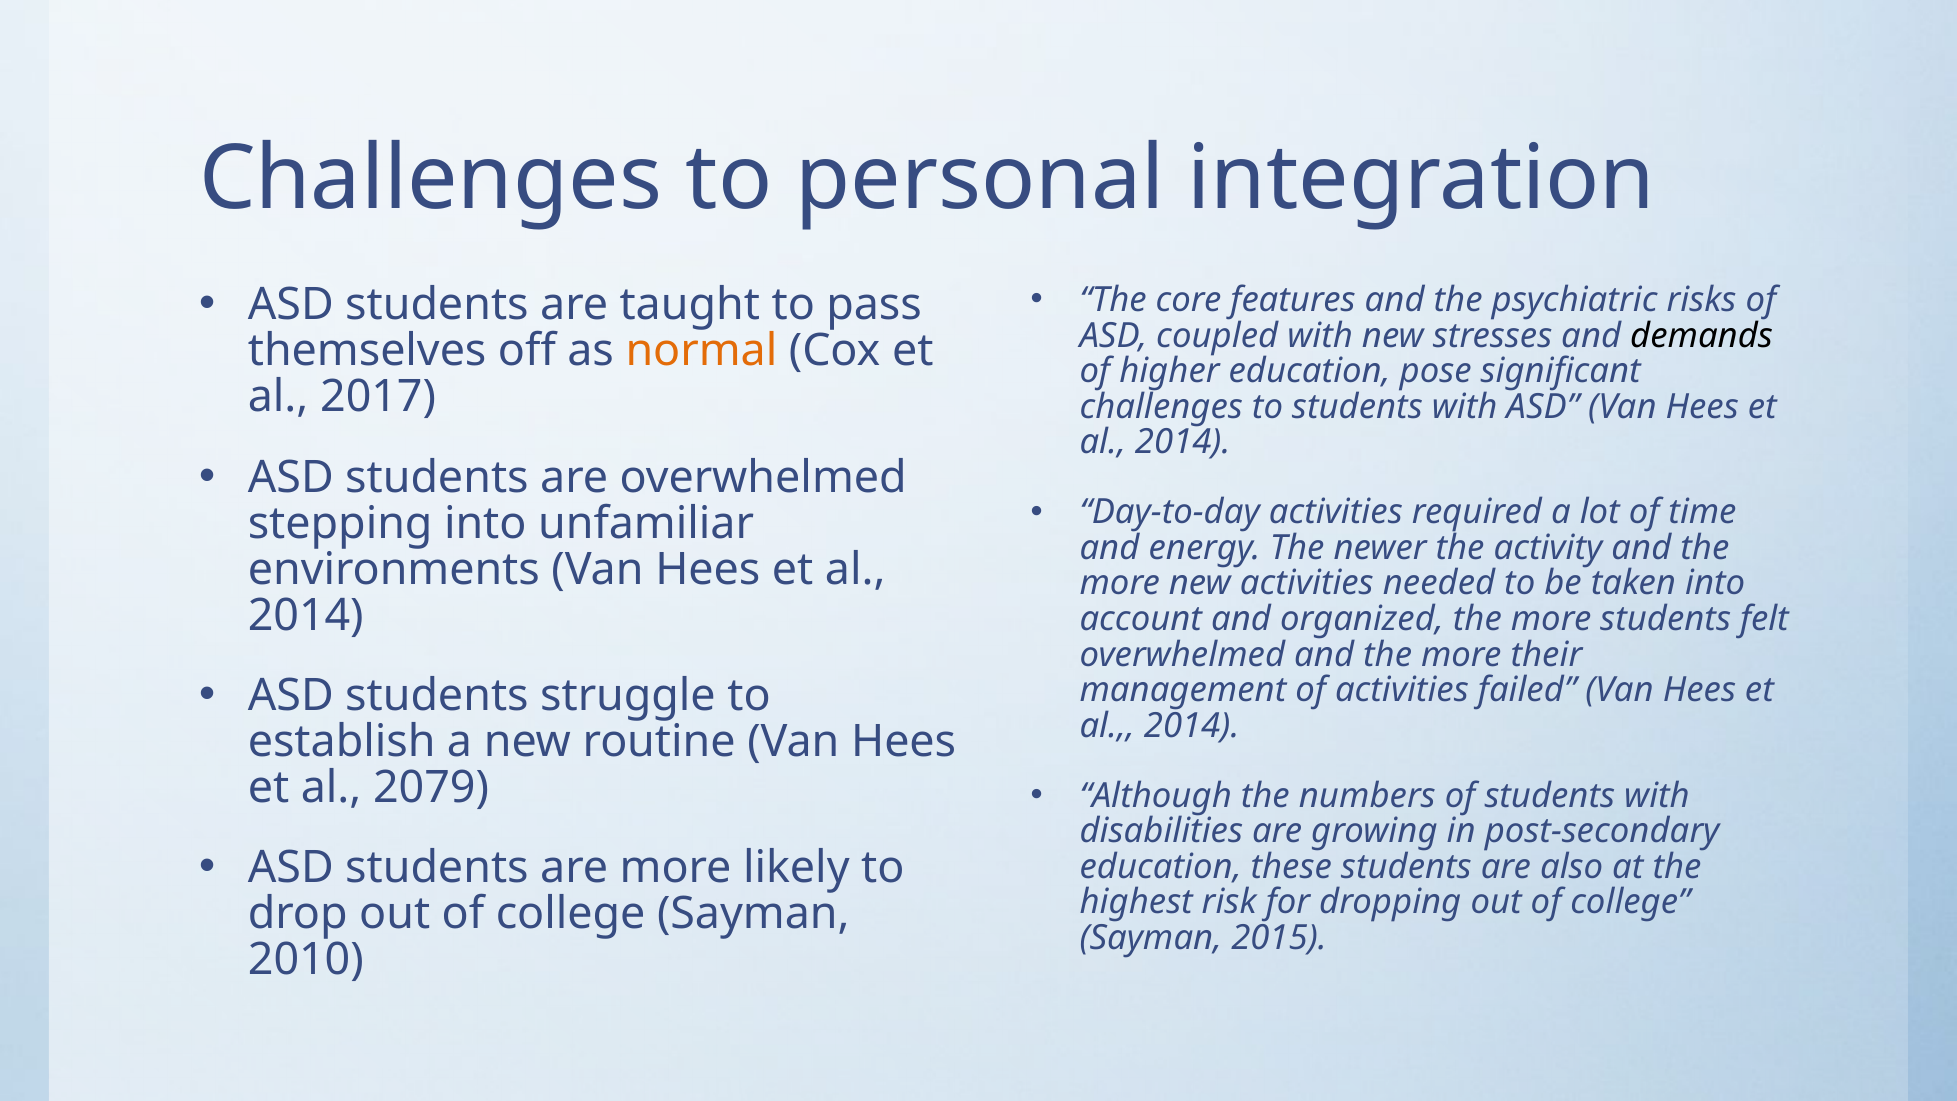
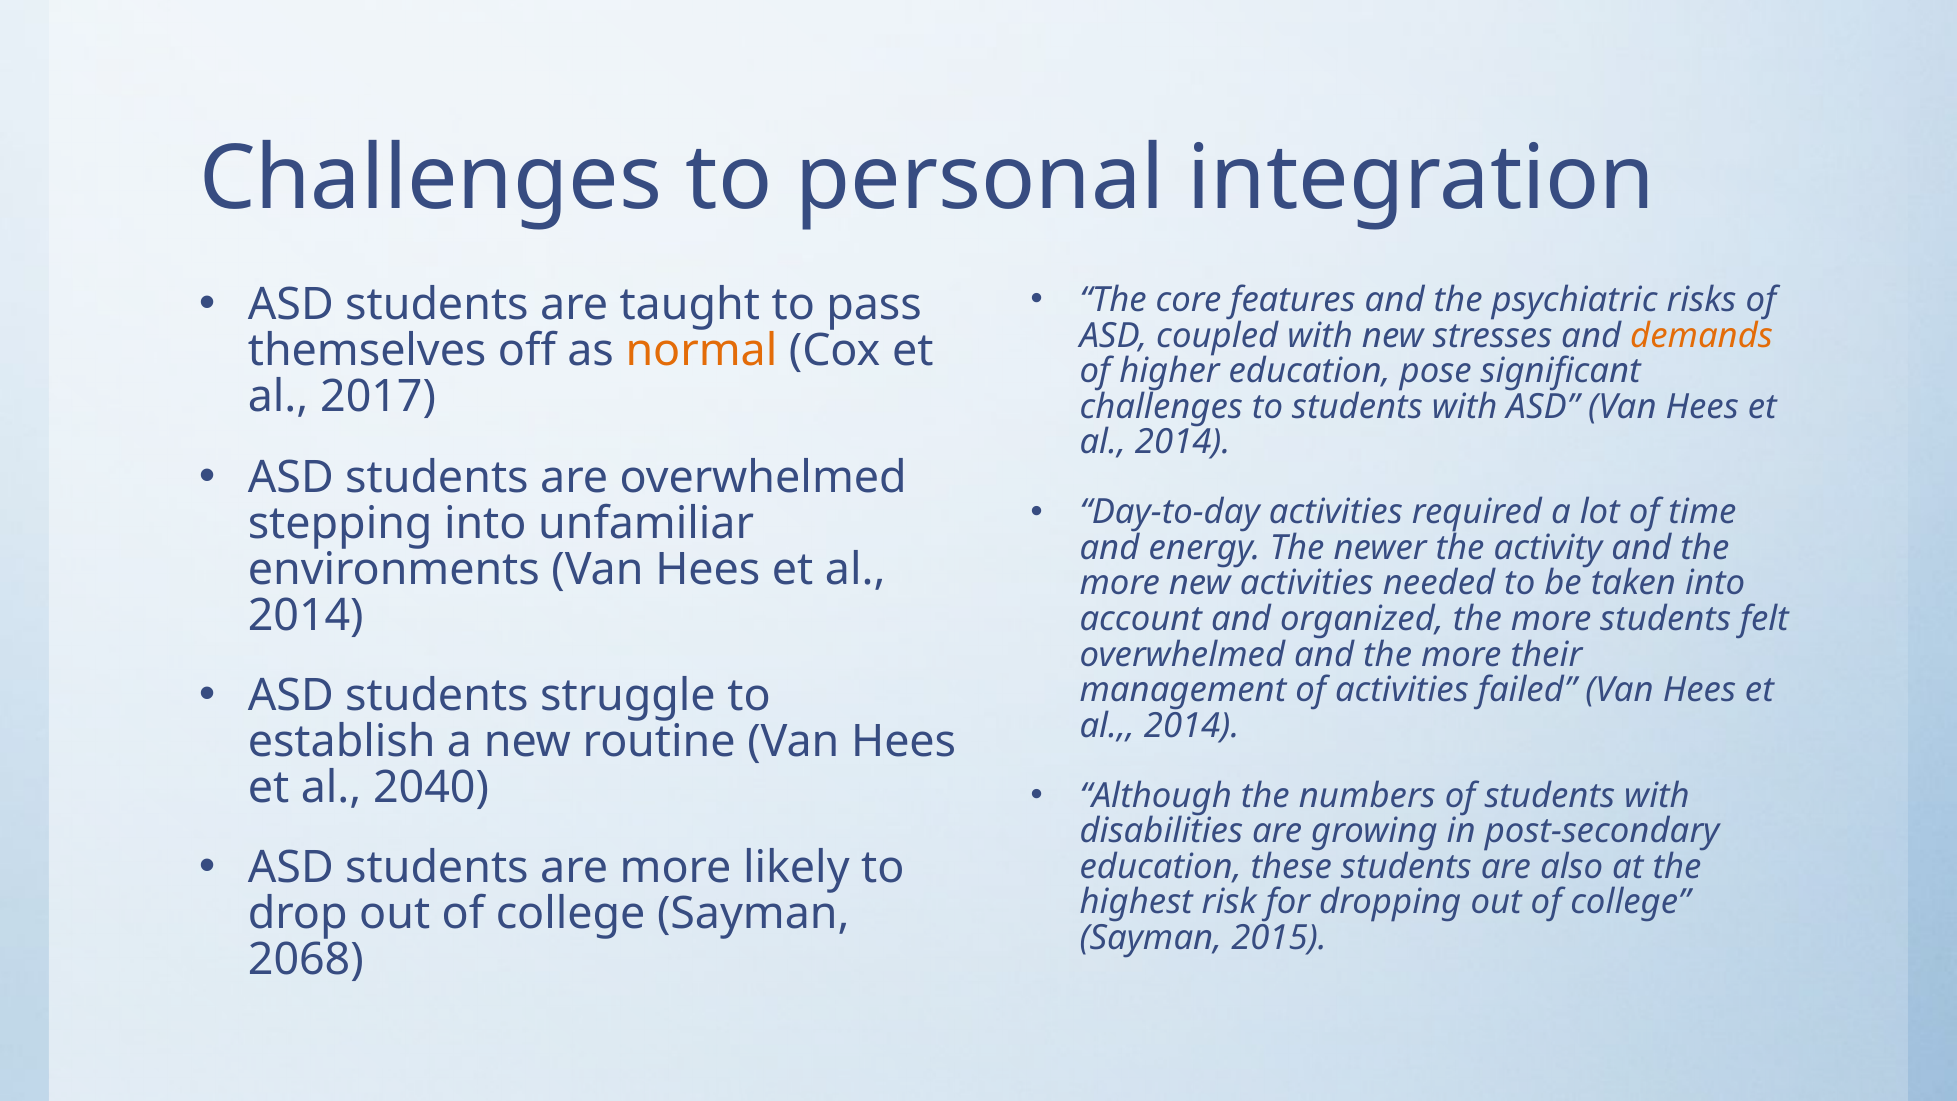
demands colour: black -> orange (1702, 336)
2079: 2079 -> 2040 (431, 788)
2010: 2010 -> 2068 (306, 960)
